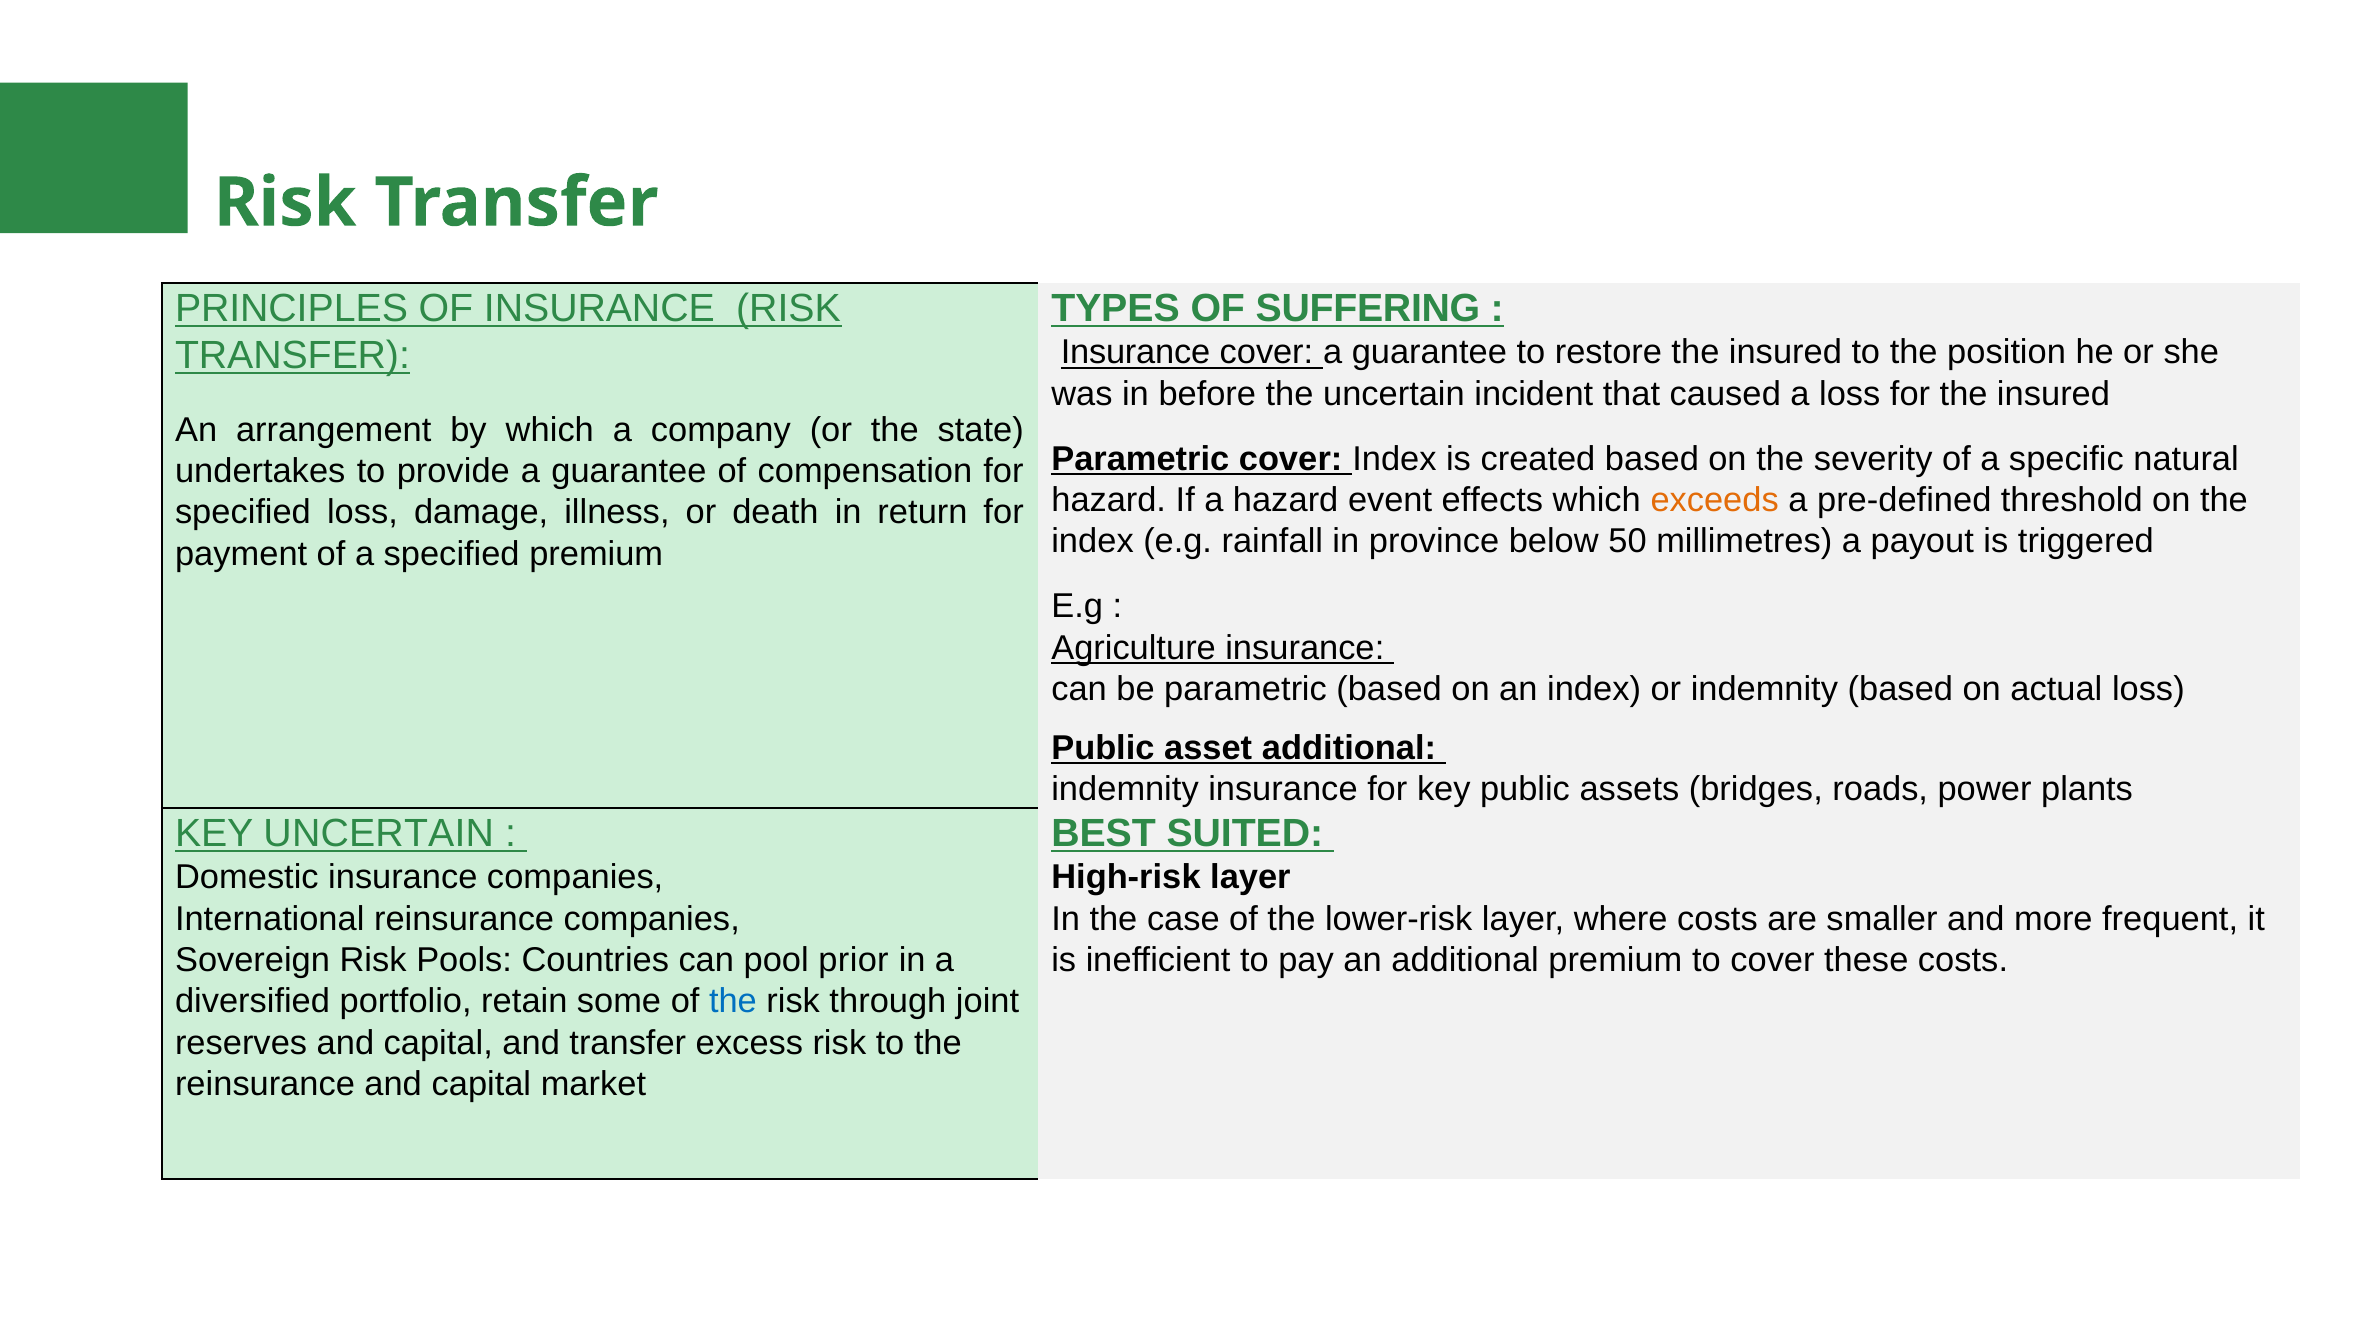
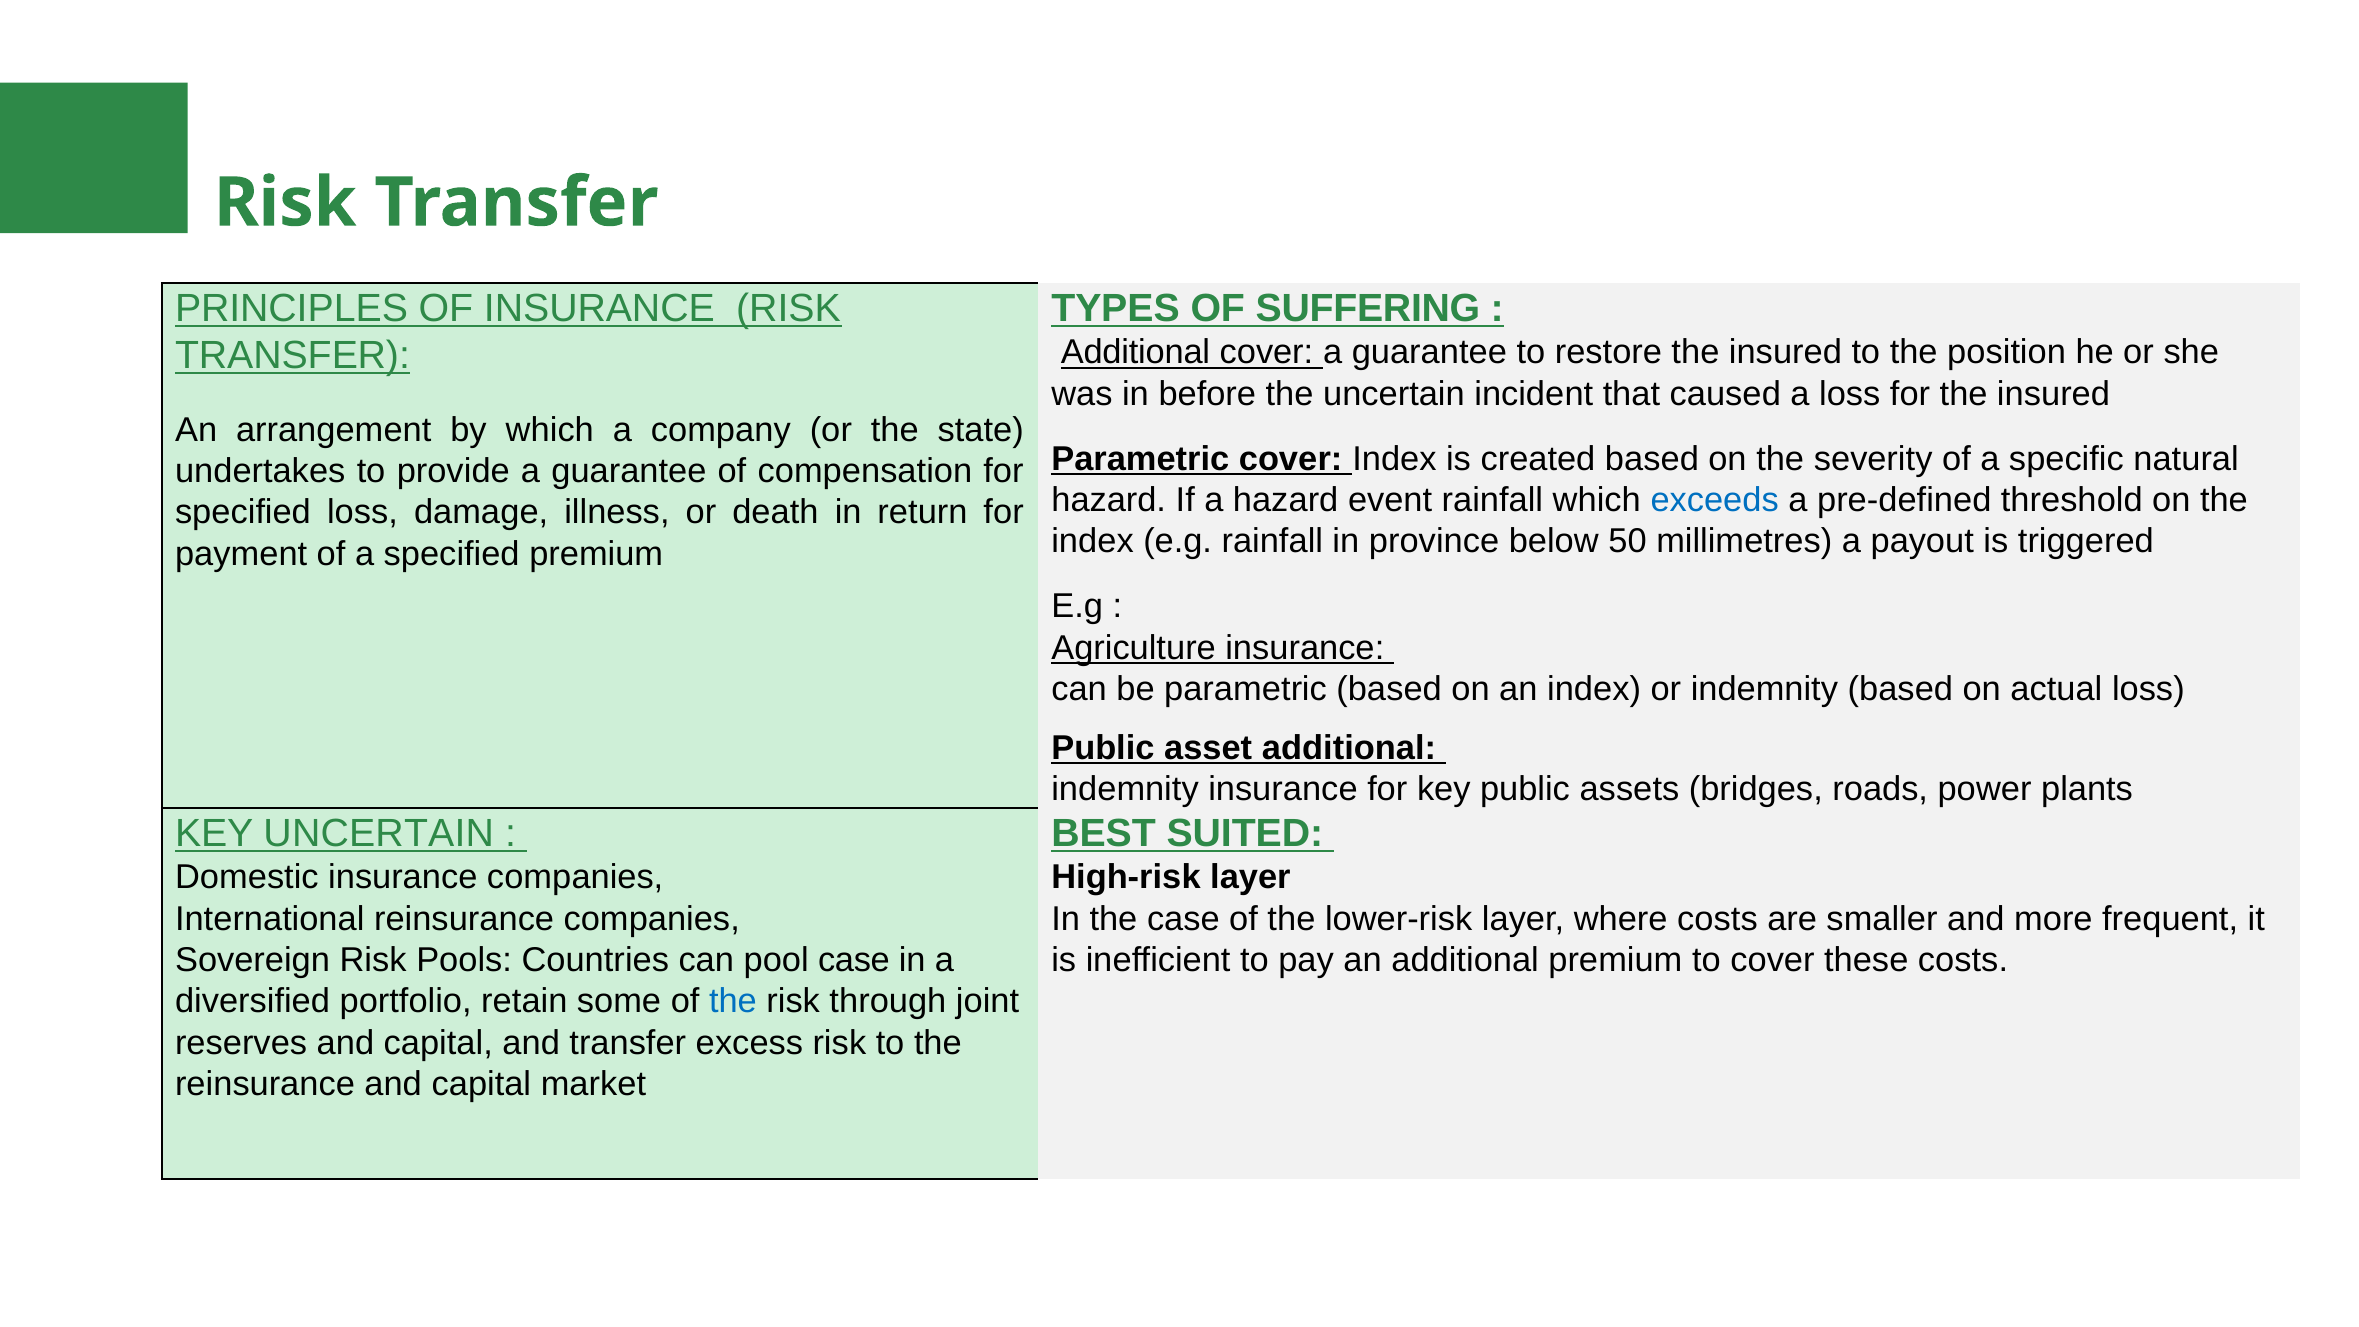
Insurance: Insurance -> Additional (1135, 353)
event effects: effects -> rainfall (1492, 500)
exceeds colour: orange -> blue (1715, 500)
pool prior: prior -> case (854, 960)
